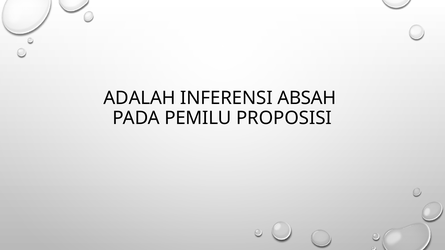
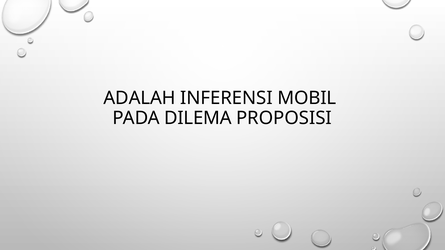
ABSAH: ABSAH -> MOBIL (307, 98)
PEMILU: PEMILU -> DILEMA (198, 118)
